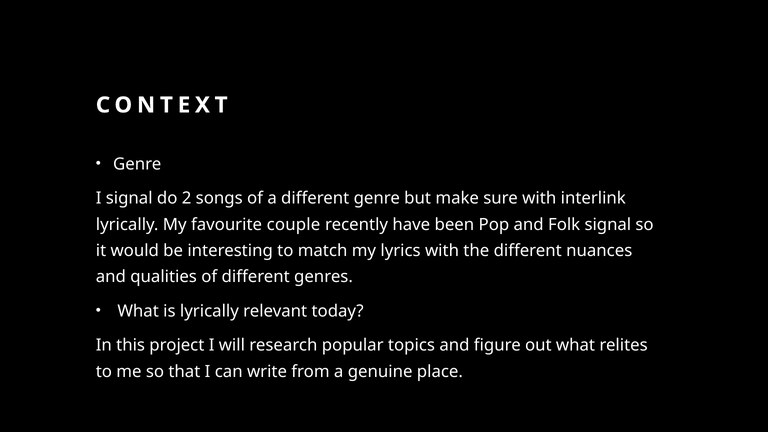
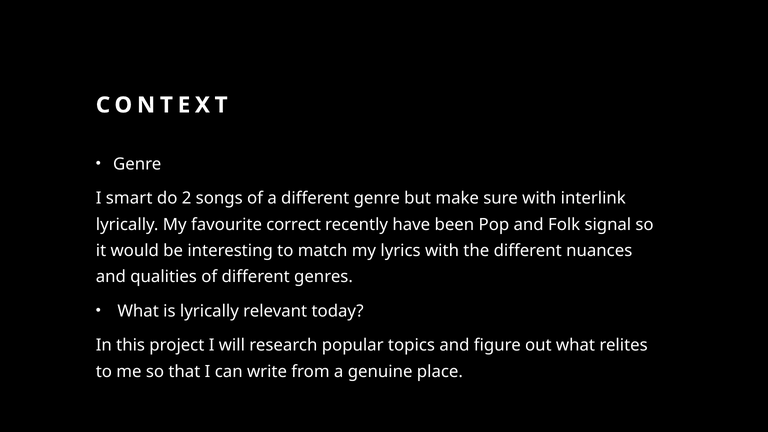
I signal: signal -> smart (129, 198)
couple: couple -> correct (294, 225)
